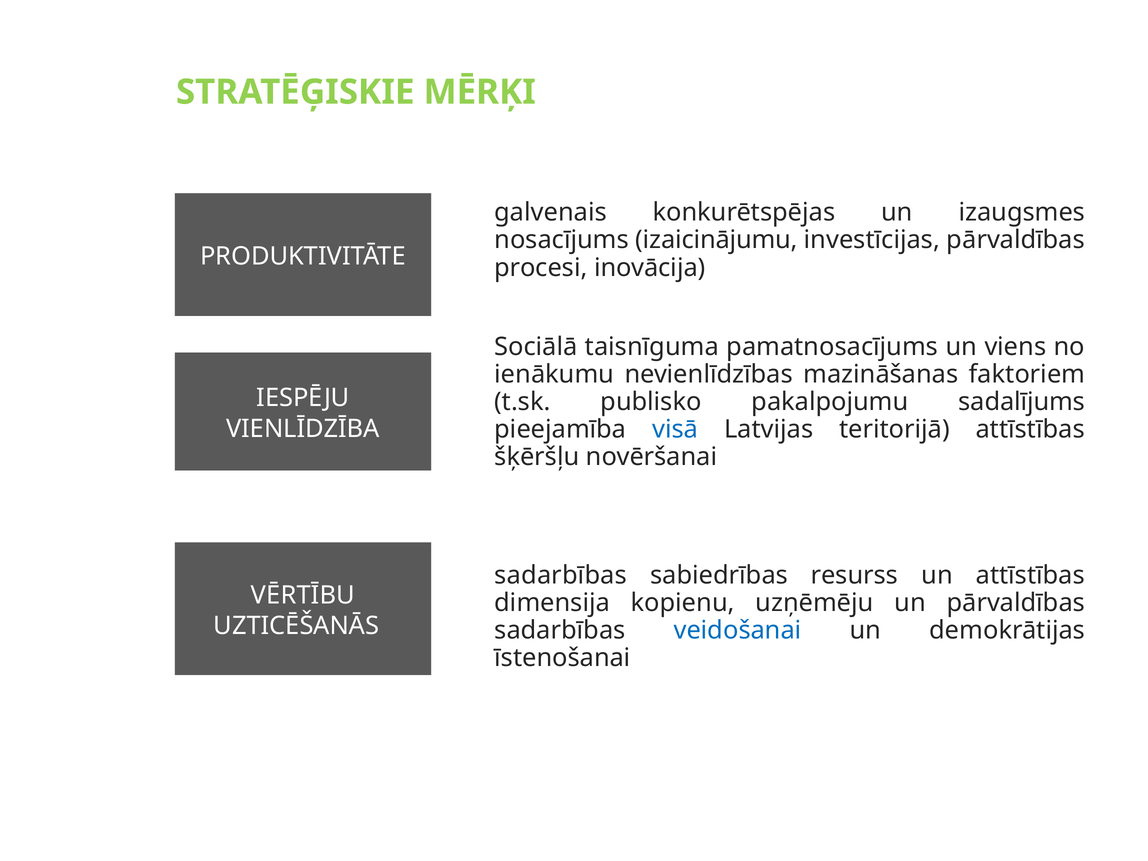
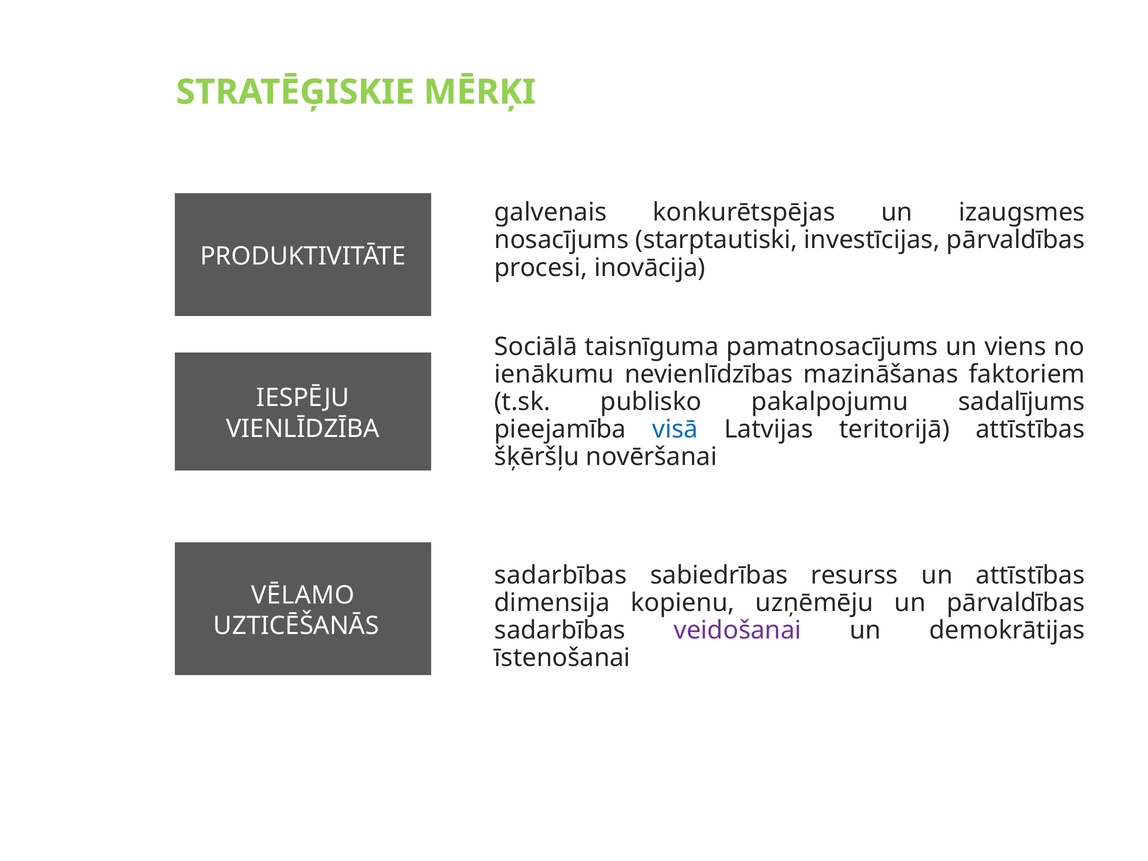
izaicinājumu: izaicinājumu -> starptautiski (717, 240)
VĒRTĪBU: VĒRTĪBU -> VĒLAMO (303, 595)
veidošanai colour: blue -> purple (738, 630)
